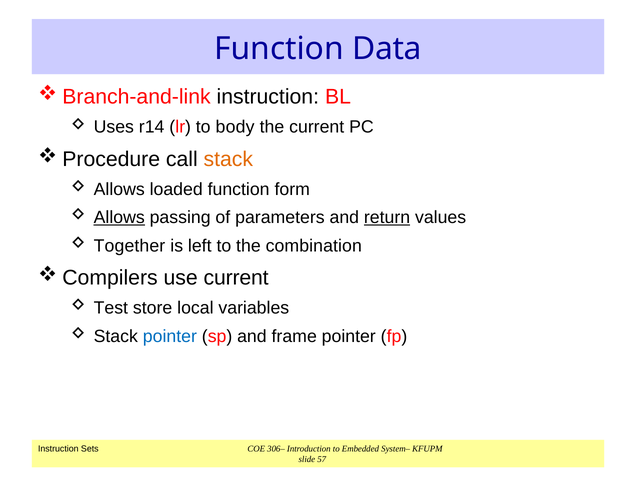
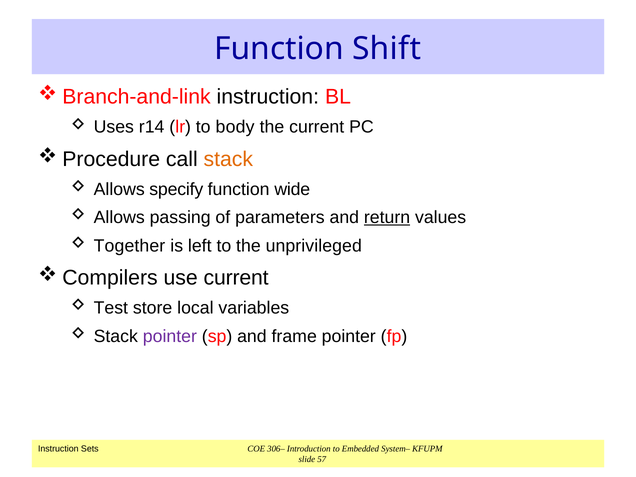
Data: Data -> Shift (387, 49)
loaded: loaded -> specify (176, 189)
form: form -> wide (292, 189)
Allows underline: present -> none (119, 217)
combination: combination -> unprivileged (314, 246)
pointer colour: blue -> purple (170, 336)
